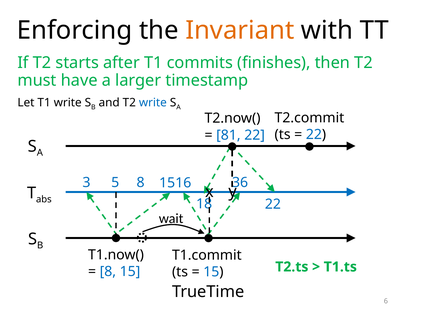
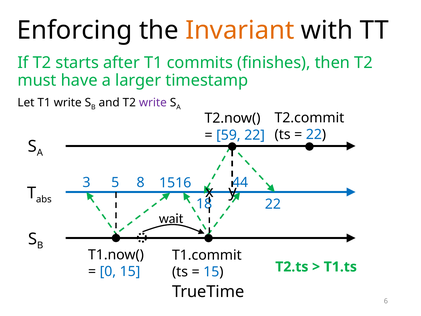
write colour: blue -> purple (153, 103)
81: 81 -> 59 (228, 135)
36: 36 -> 44 (240, 183)
8: 8 -> 0 (108, 271)
